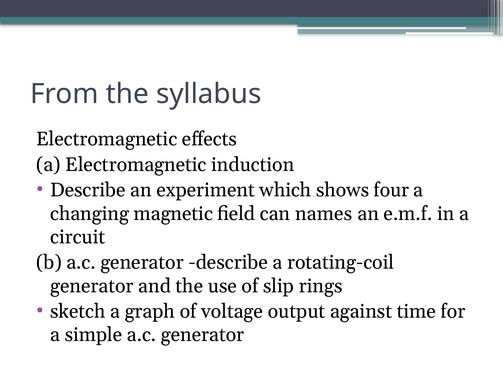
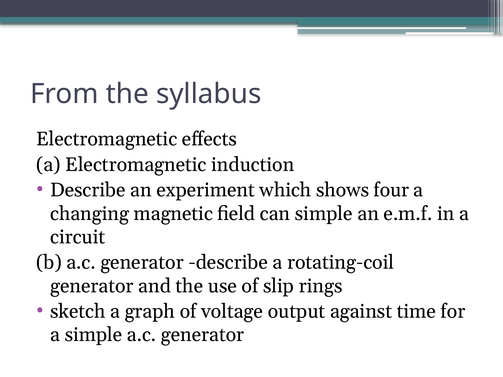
can names: names -> simple (324, 214)
